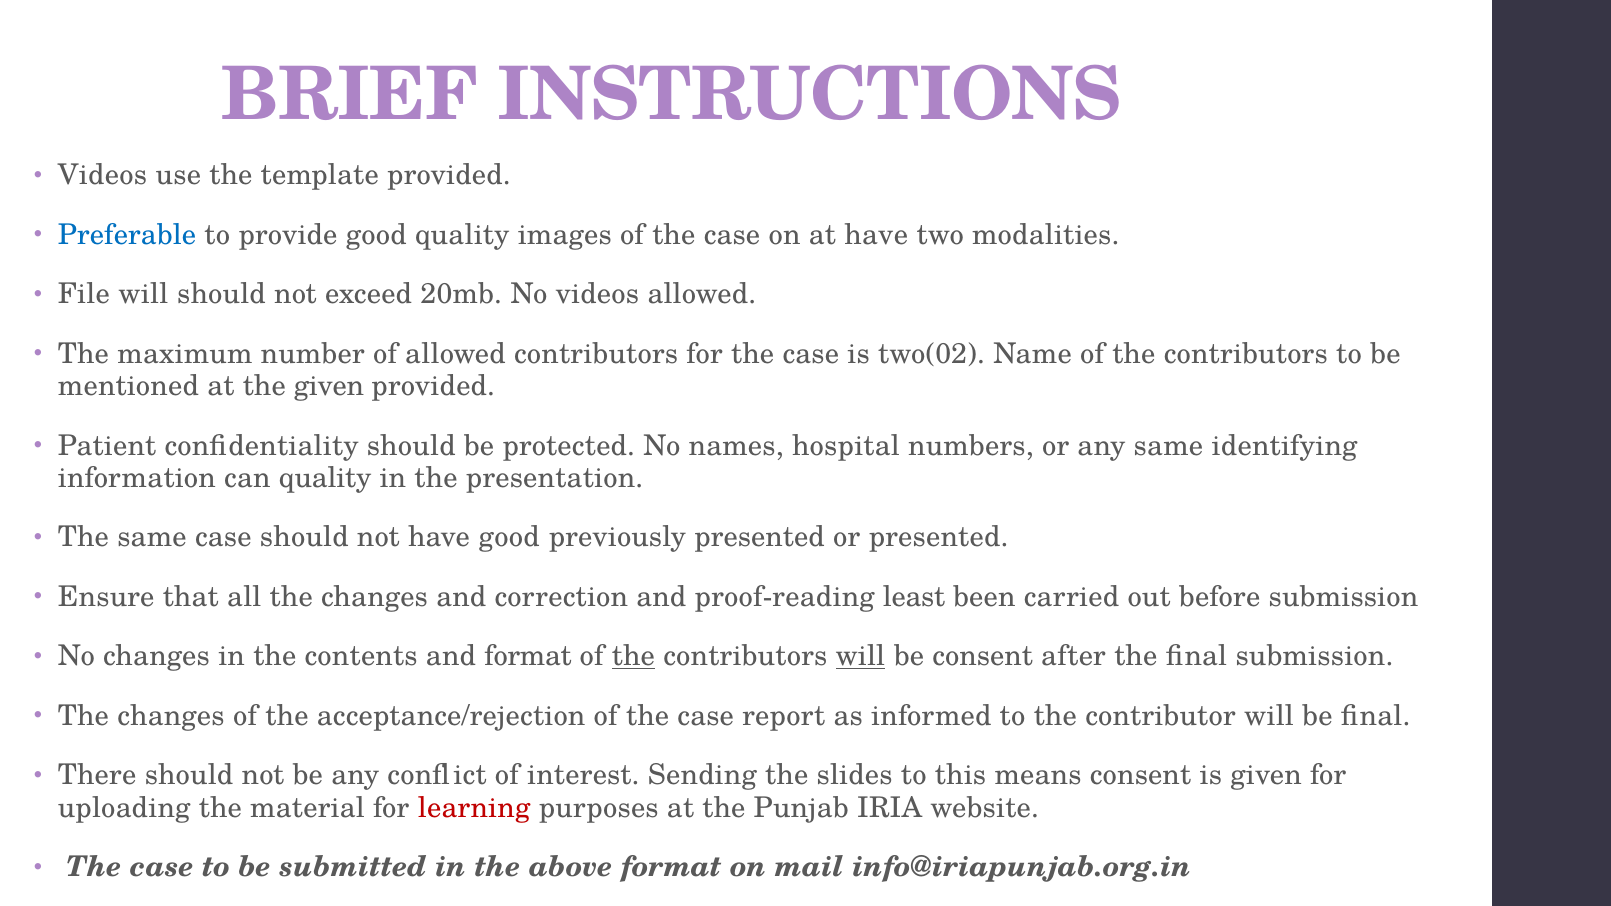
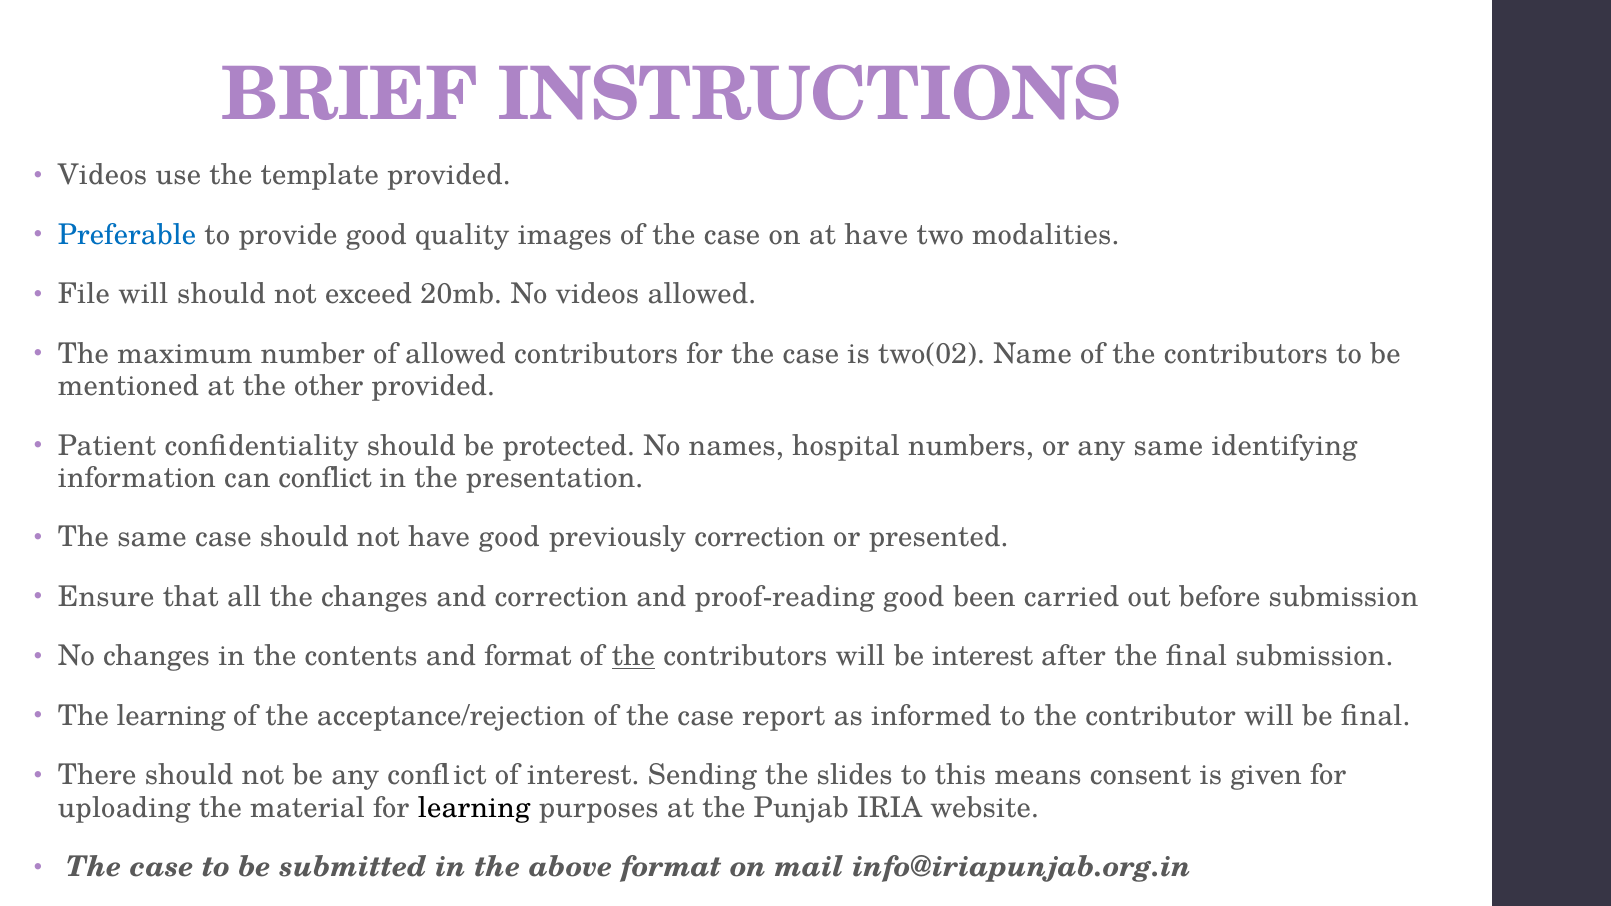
the given: given -> other (329, 386)
can quality: quality -> conflict (325, 478)
previously presented: presented -> correction (760, 538)
proof-reading least: least -> good (914, 597)
will underline: present -> none (860, 656)
be consent: consent -> interest (983, 656)
changes: changes -> learning (171, 716)
learning colour: red -> black (474, 808)
